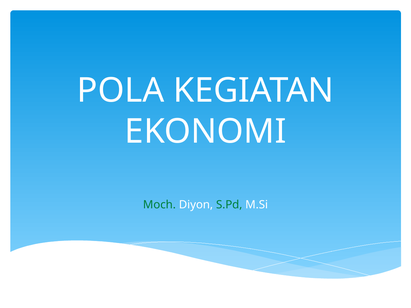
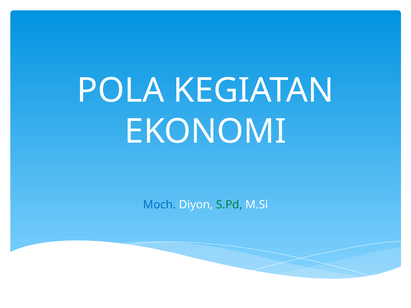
Moch colour: green -> blue (159, 205)
